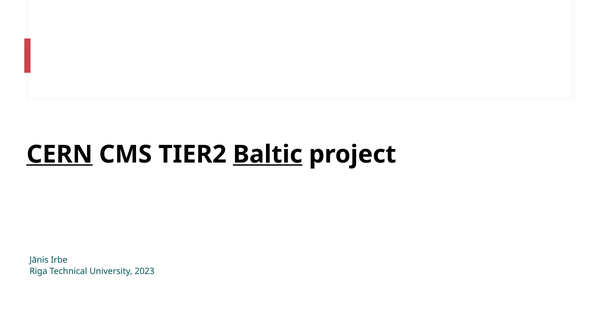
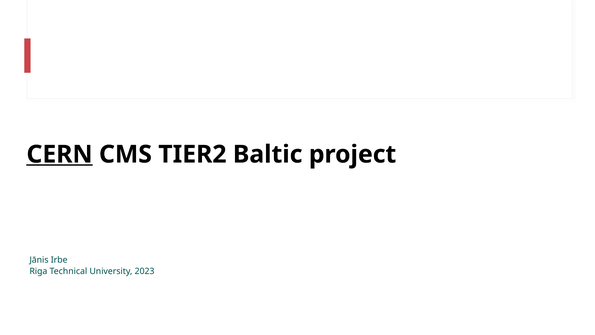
Baltic underline: present -> none (268, 154)
